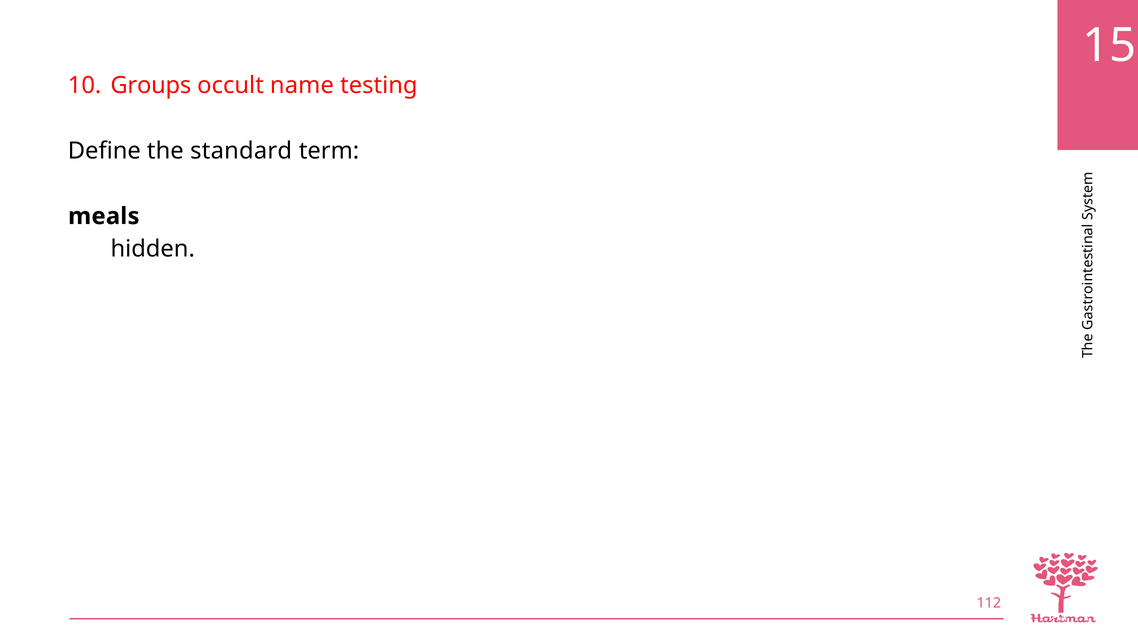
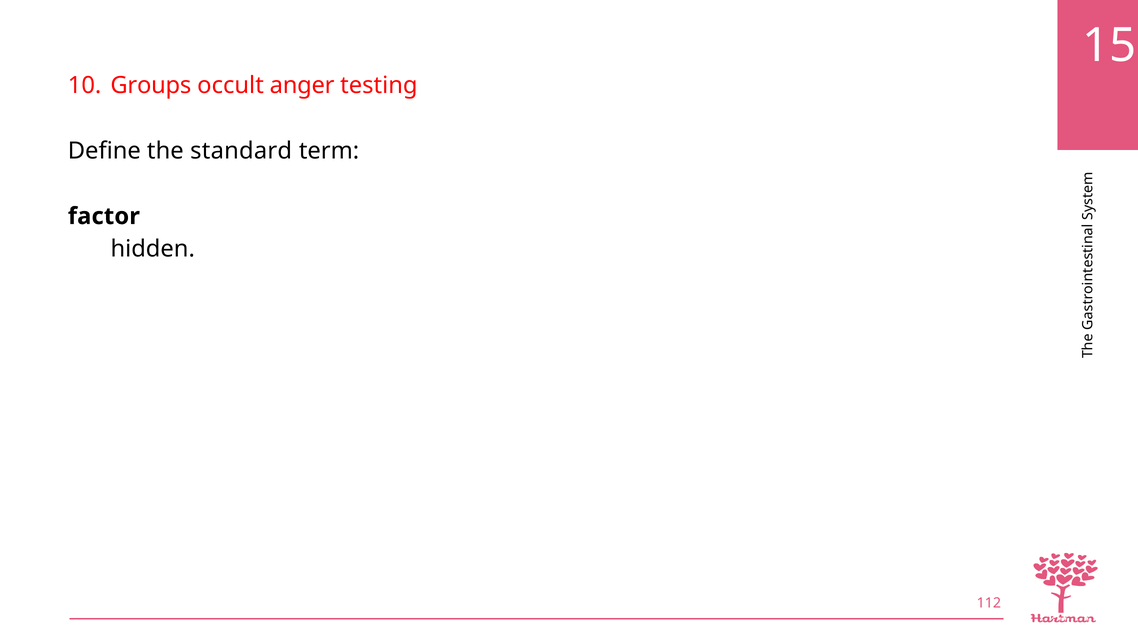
name: name -> anger (302, 85)
meals: meals -> factor (104, 216)
